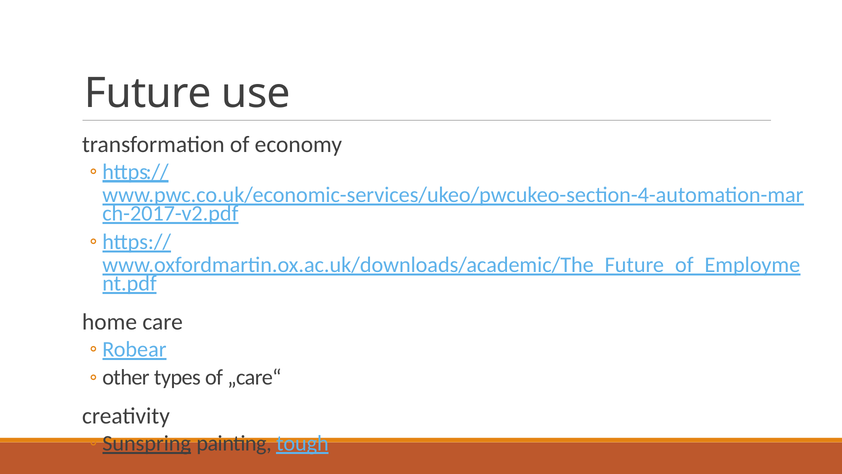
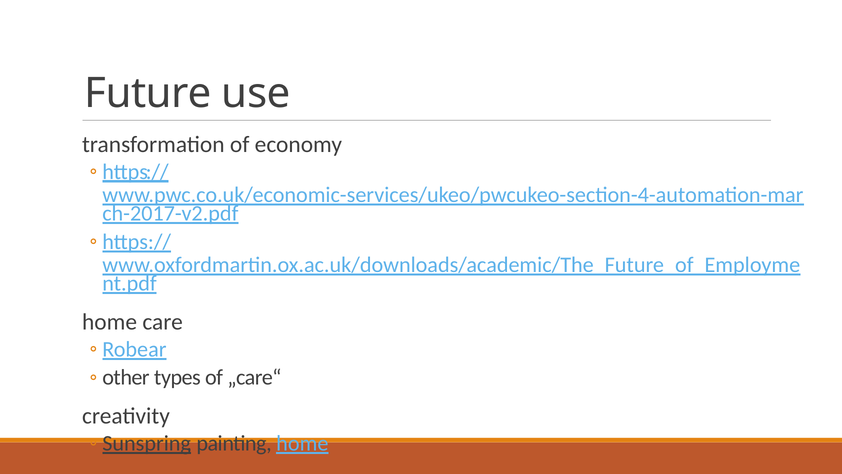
painting tough: tough -> home (302, 443)
